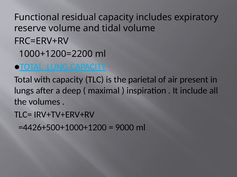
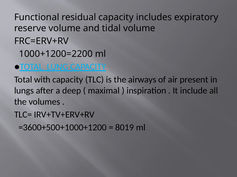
parietal: parietal -> airways (142, 80)
=4426+500+1000+1200: =4426+500+1000+1200 -> =3600+500+1000+1200 (62, 128)
9000: 9000 -> 8019 (125, 128)
